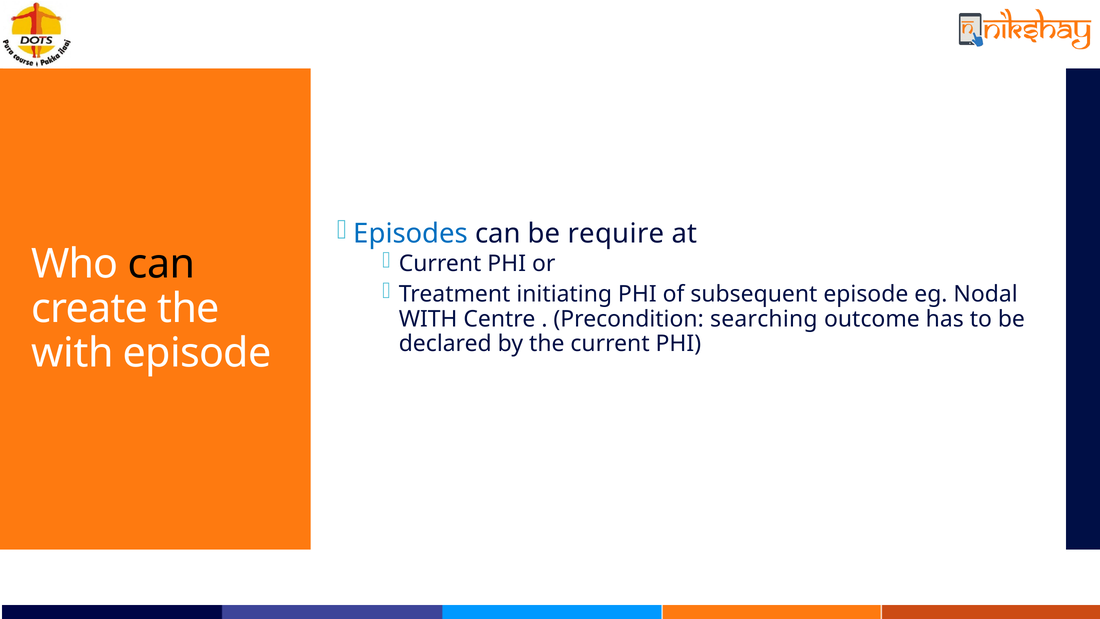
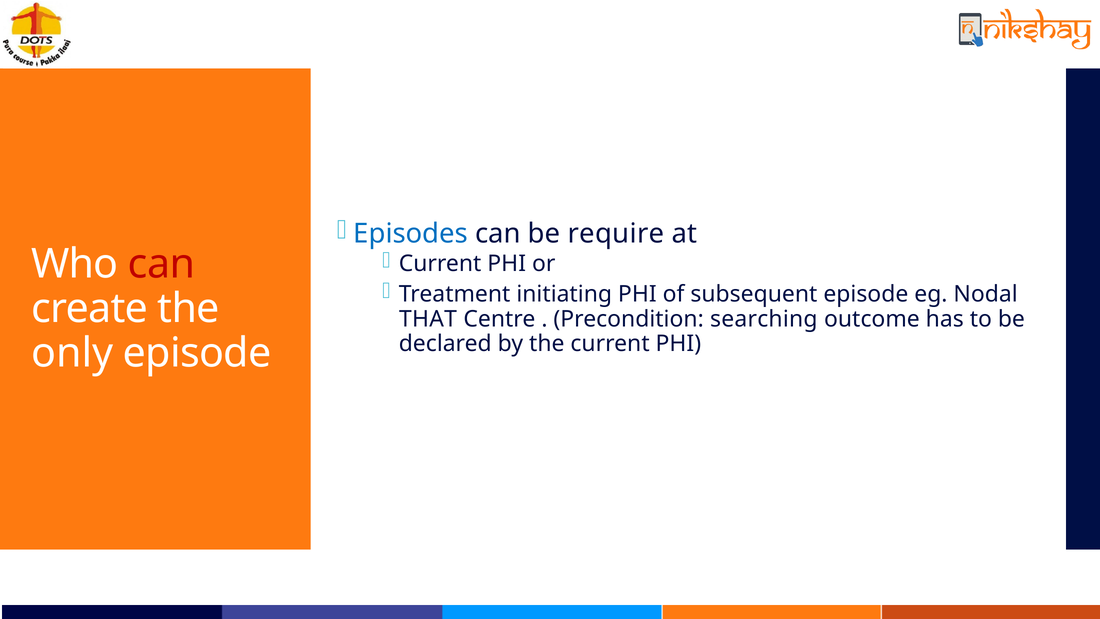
can colour: black -> red (161, 264)
WITH: WITH -> THAT (428, 319)
with: with -> only (72, 353)
